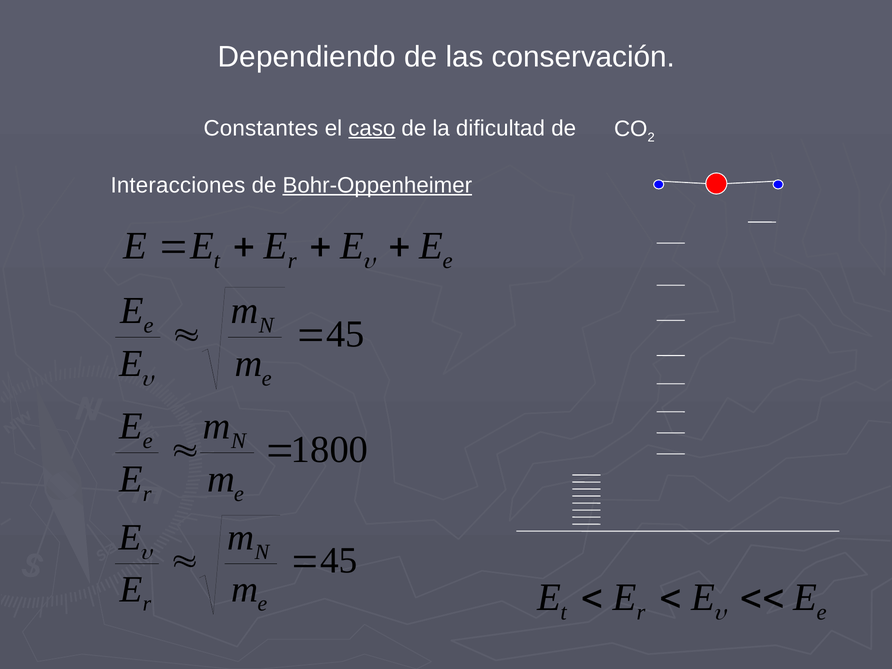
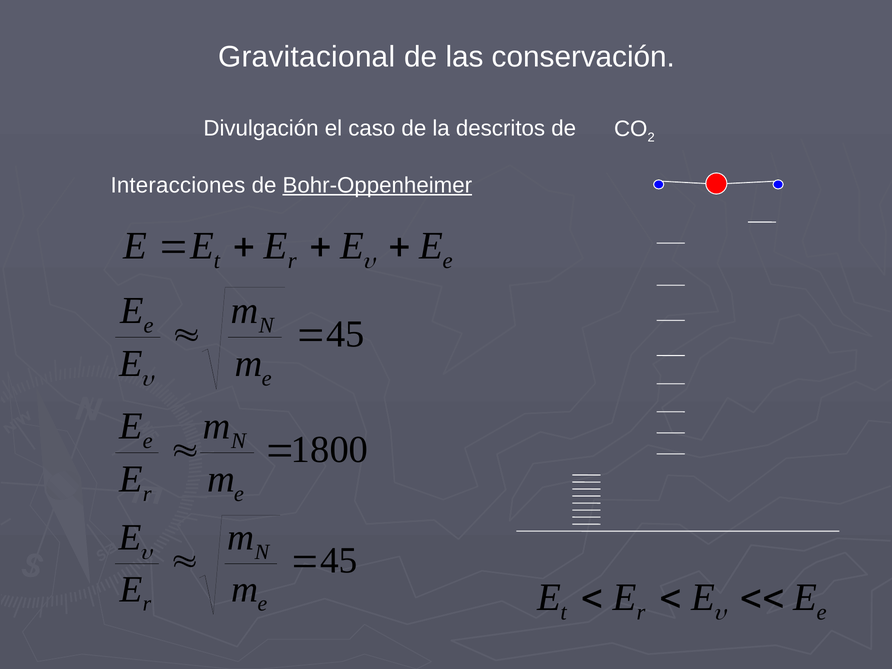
Dependiendo: Dependiendo -> Gravitacional (307, 57)
Constantes: Constantes -> Divulgación (261, 128)
caso underline: present -> none (372, 128)
dificultad: dificultad -> descritos (501, 128)
